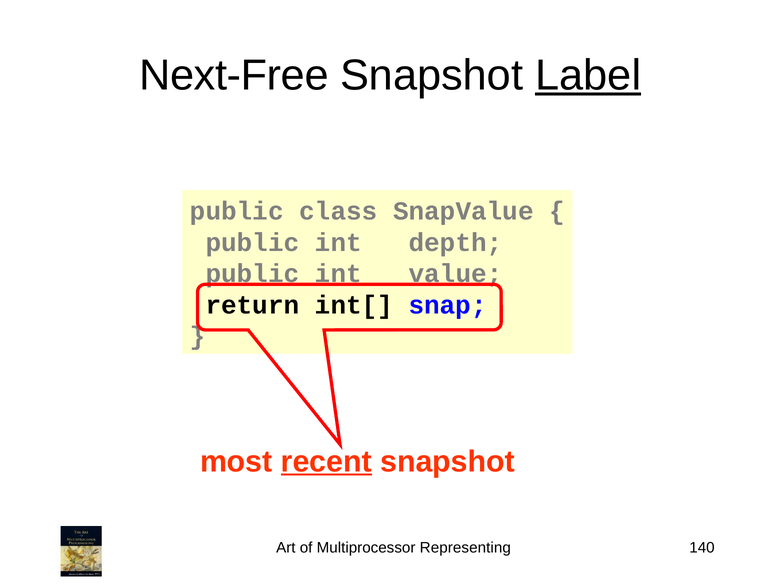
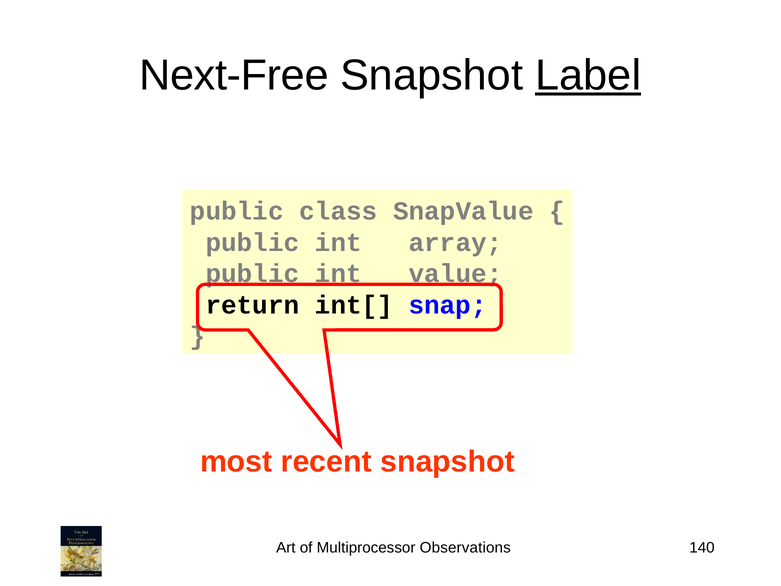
depth: depth -> array (456, 242)
recent underline: present -> none (326, 461)
Representing: Representing -> Observations (465, 547)
